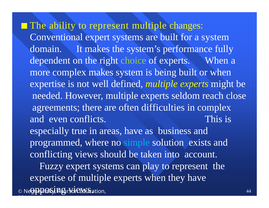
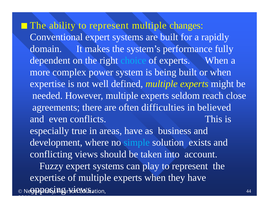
a system: system -> rapidly (215, 37)
choice colour: light green -> light blue (133, 60)
complex makes: makes -> power (101, 72)
in complex: complex -> believed (214, 107)
programmed: programmed -> development (56, 142)
